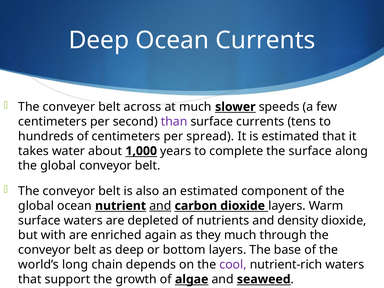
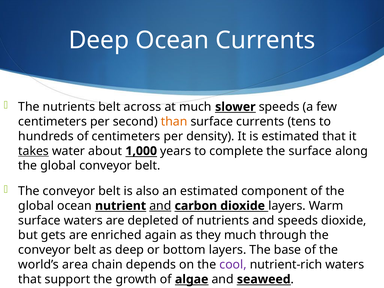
The conveyer: conveyer -> nutrients (69, 107)
than colour: purple -> orange (174, 122)
spread: spread -> density (210, 136)
takes underline: none -> present (34, 151)
and density: density -> speeds (298, 220)
with: with -> gets (53, 235)
long: long -> area (75, 265)
